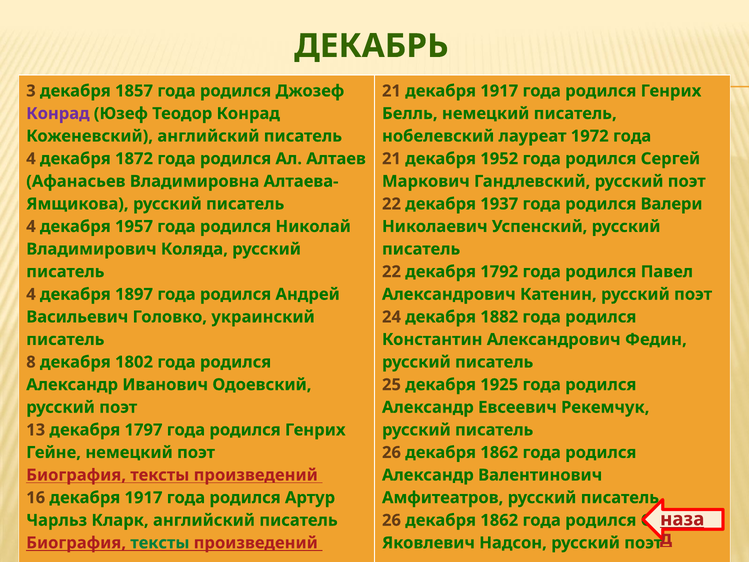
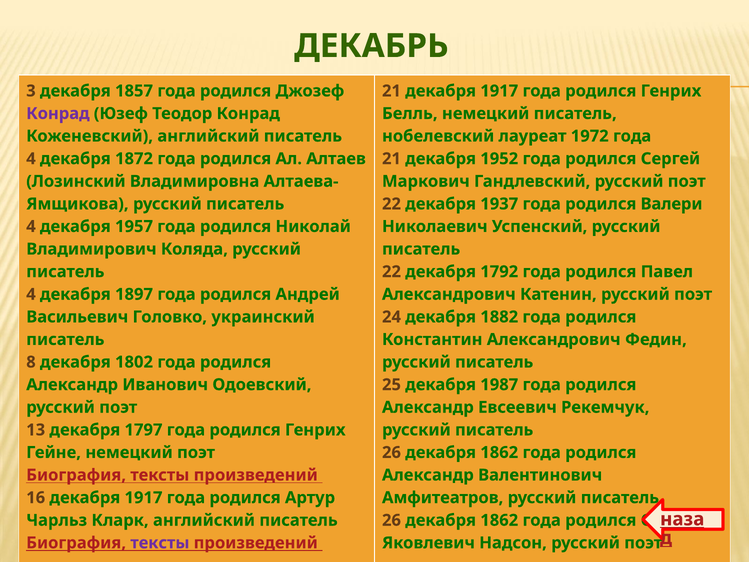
Афанасьев: Афанасьев -> Лозинский (76, 181)
1925: 1925 -> 1987 (499, 385)
тексты colour: green -> purple (160, 543)
